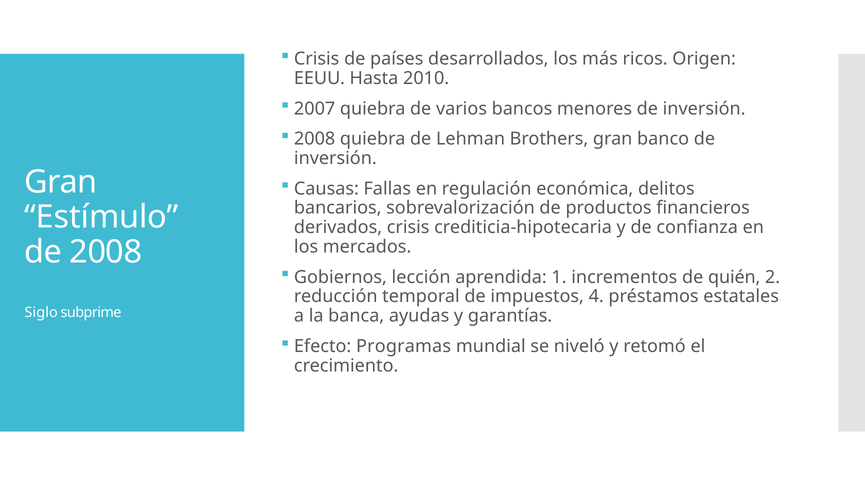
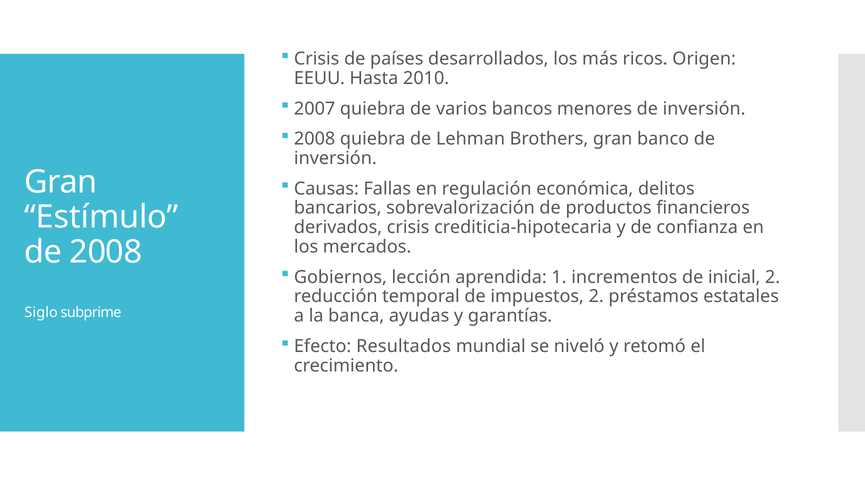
quién: quién -> inicial (734, 277)
impuestos 4: 4 -> 2 (596, 297)
Programas: Programas -> Resultados (404, 347)
